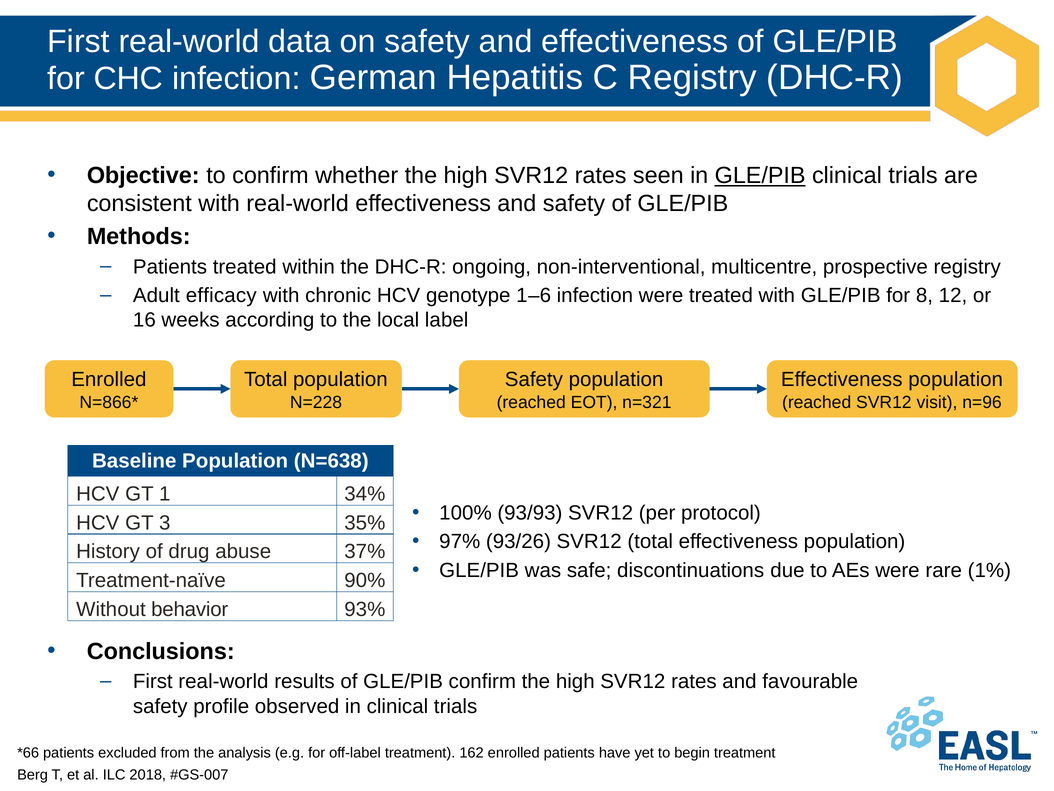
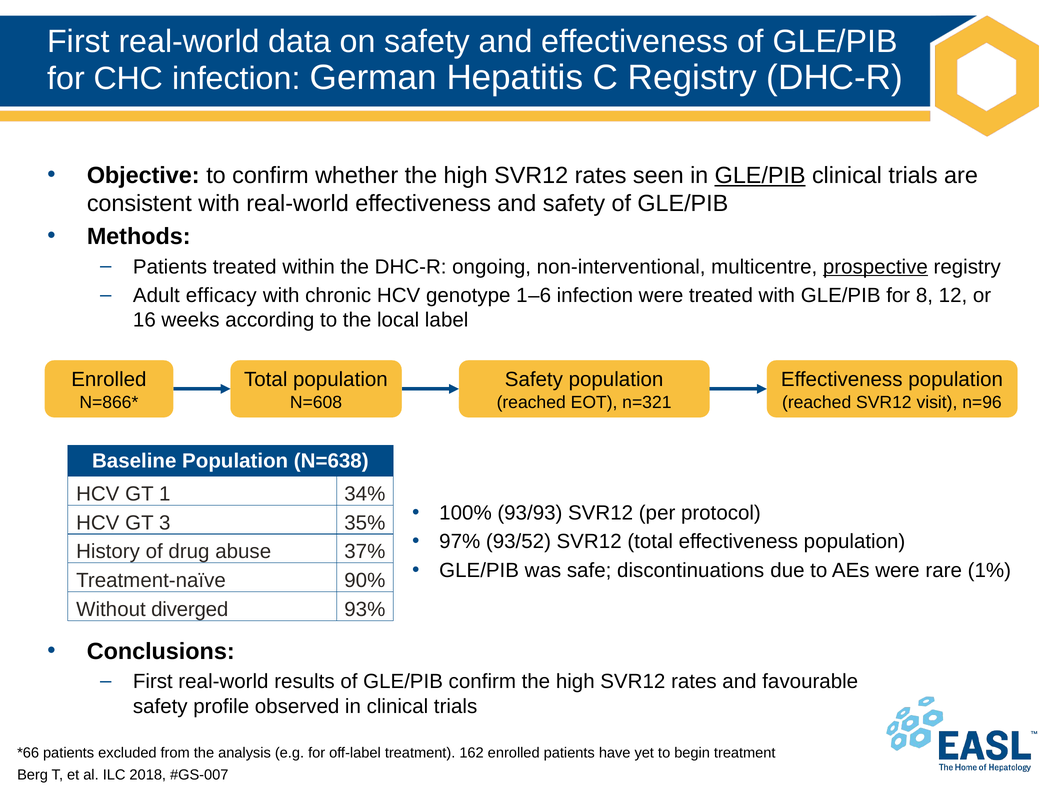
prospective underline: none -> present (875, 267)
N=228: N=228 -> N=608 (316, 402)
93/26: 93/26 -> 93/52 (518, 541)
behavior: behavior -> diverged (190, 609)
